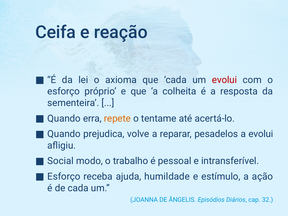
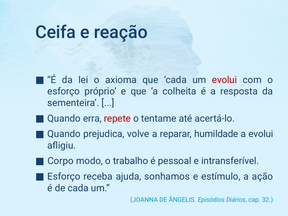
repete colour: orange -> red (117, 118)
pesadelos: pesadelos -> humildade (216, 134)
Social: Social -> Corpo (61, 161)
humildade: humildade -> sonhamos (167, 177)
